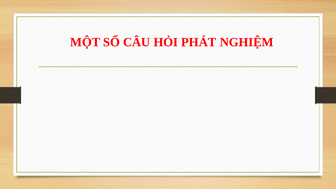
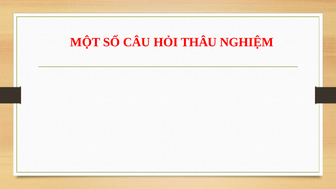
PHÁT: PHÁT -> THÂU (199, 42)
